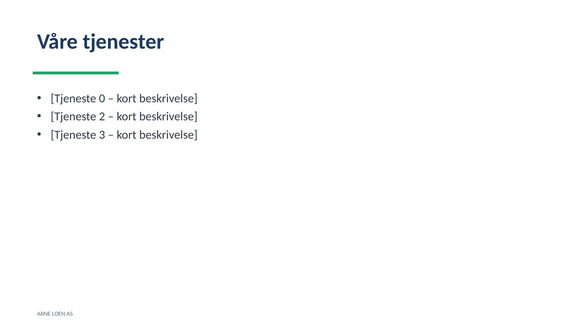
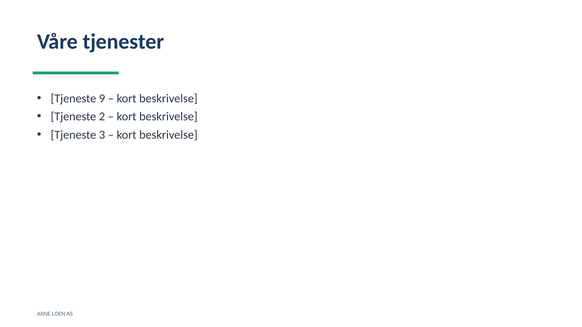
0: 0 -> 9 (102, 99)
